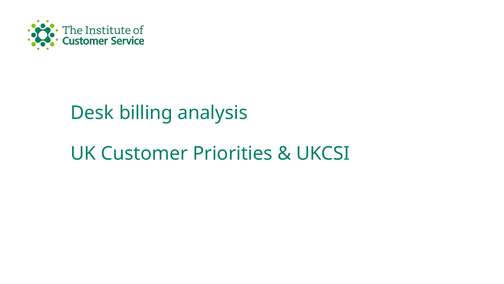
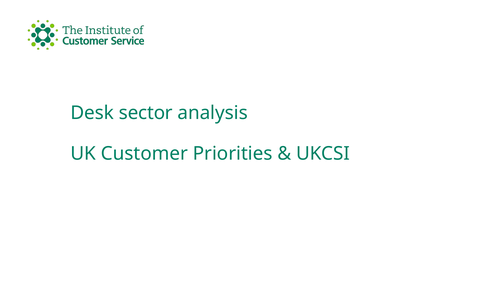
billing: billing -> sector (146, 113)
